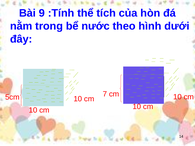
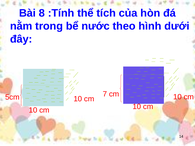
9: 9 -> 8 (42, 13)
